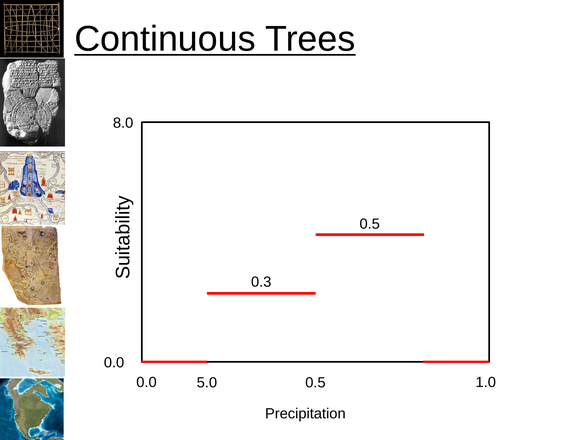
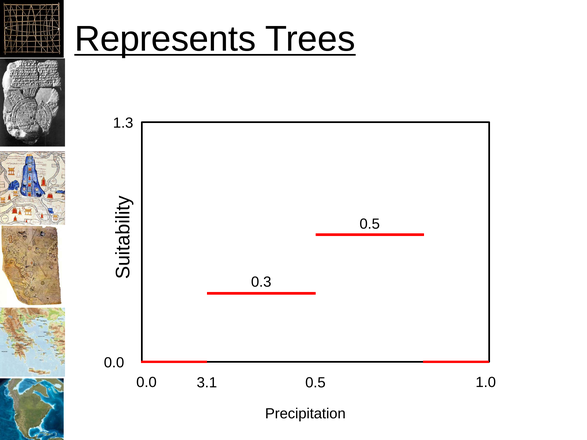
Continuous: Continuous -> Represents (165, 39)
8.0: 8.0 -> 1.3 (123, 123)
5.0: 5.0 -> 3.1 (207, 383)
